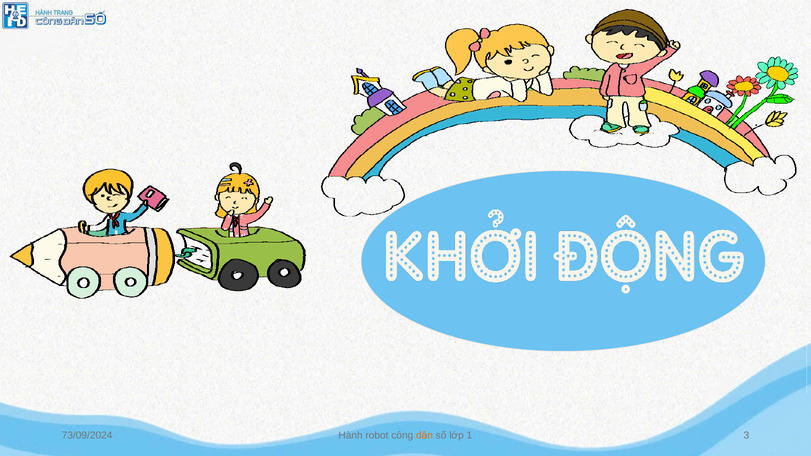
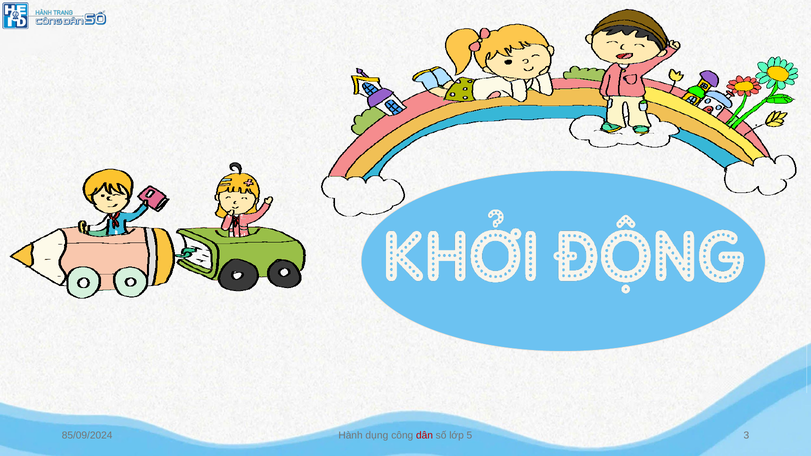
73/09/2024: 73/09/2024 -> 85/09/2024 (87, 436)
robot: robot -> dụng (377, 436)
dân colour: orange -> red (425, 436)
1: 1 -> 5 (469, 436)
